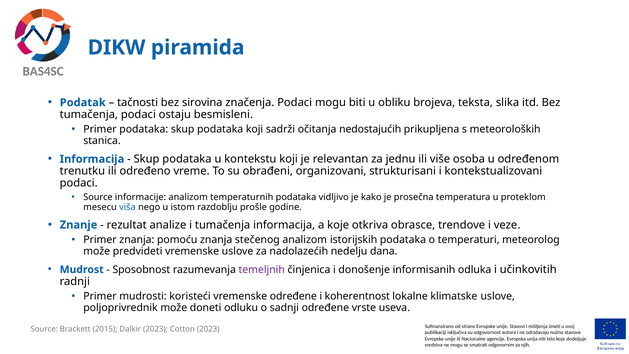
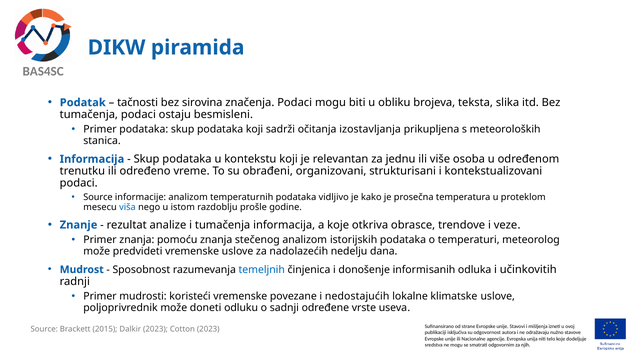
nedostajućih: nedostajućih -> izostavljanja (370, 129)
temeljnih colour: purple -> blue (262, 269)
vremenske određene: određene -> povezane (293, 296)
koherentnost: koherentnost -> nedostajućih (357, 296)
